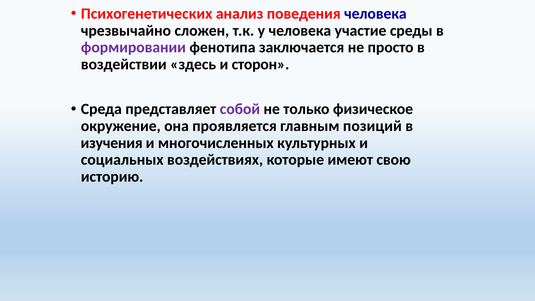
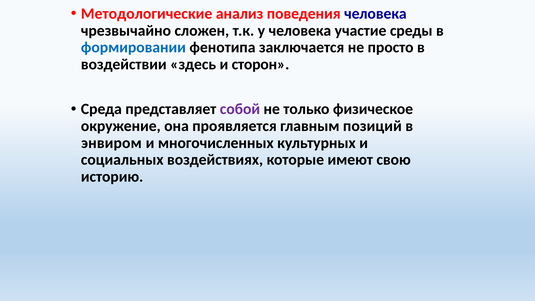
Психогенетических: Психогенетических -> Методологические (147, 14)
формировании colour: purple -> blue (133, 47)
изучения: изучения -> энвиром (111, 143)
